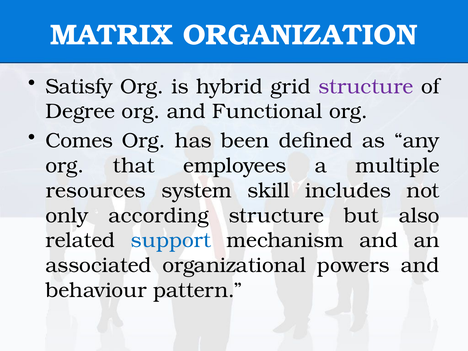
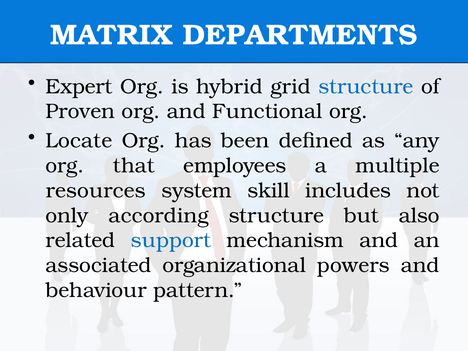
ORGANIZATION: ORGANIZATION -> DEPARTMENTS (300, 35)
Satisfy: Satisfy -> Expert (79, 86)
structure colour: purple -> blue (366, 86)
Degree: Degree -> Proven (80, 111)
Comes: Comes -> Locate (79, 141)
